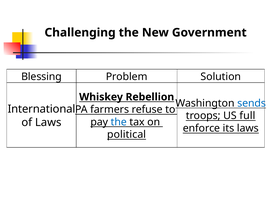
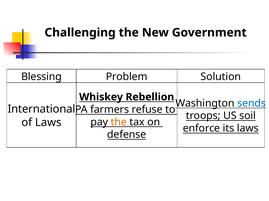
full: full -> soil (248, 116)
the colour: blue -> orange (119, 122)
political: political -> defense (127, 135)
